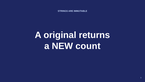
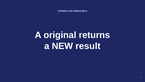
count: count -> result (88, 46)
